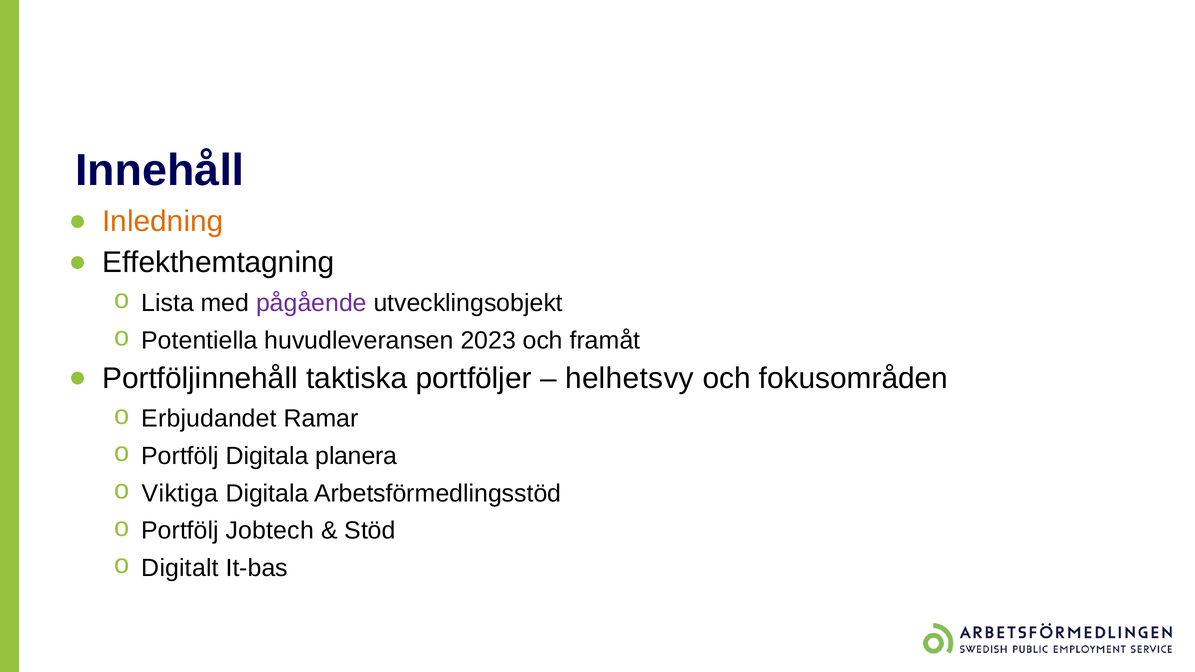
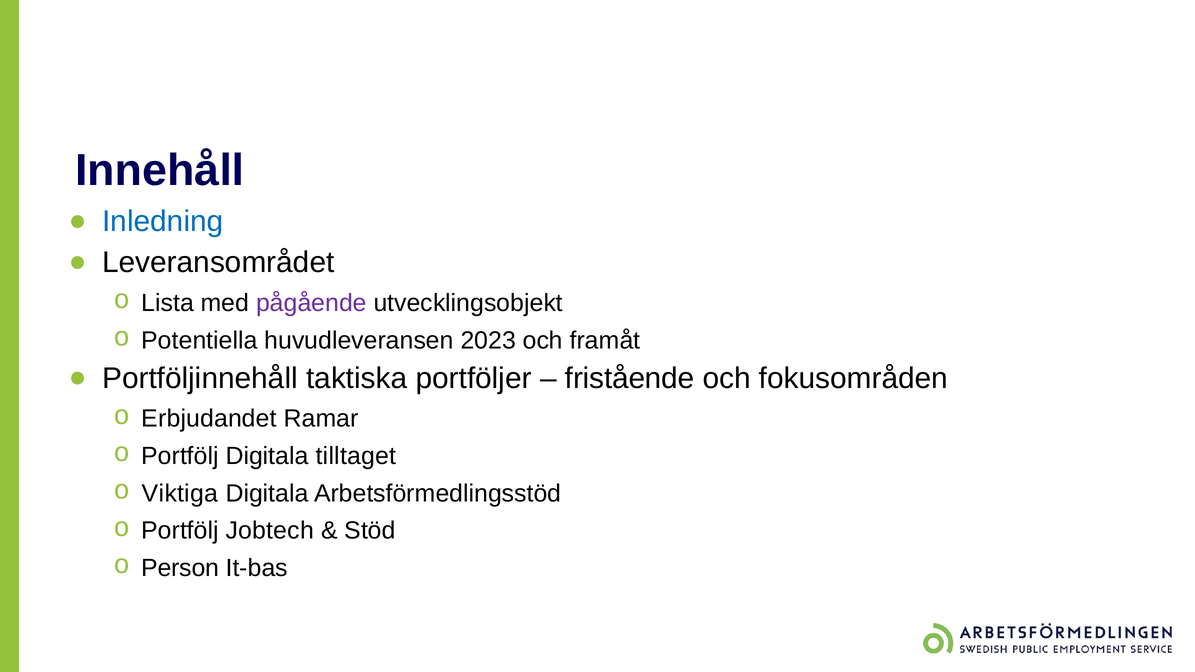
Inledning colour: orange -> blue (163, 222)
Effekthemtagning: Effekthemtagning -> Leveransområdet (218, 263)
helhetsvy: helhetsvy -> fristående (630, 378)
planera: planera -> tilltaget (356, 456)
Digitalt: Digitalt -> Person (180, 568)
